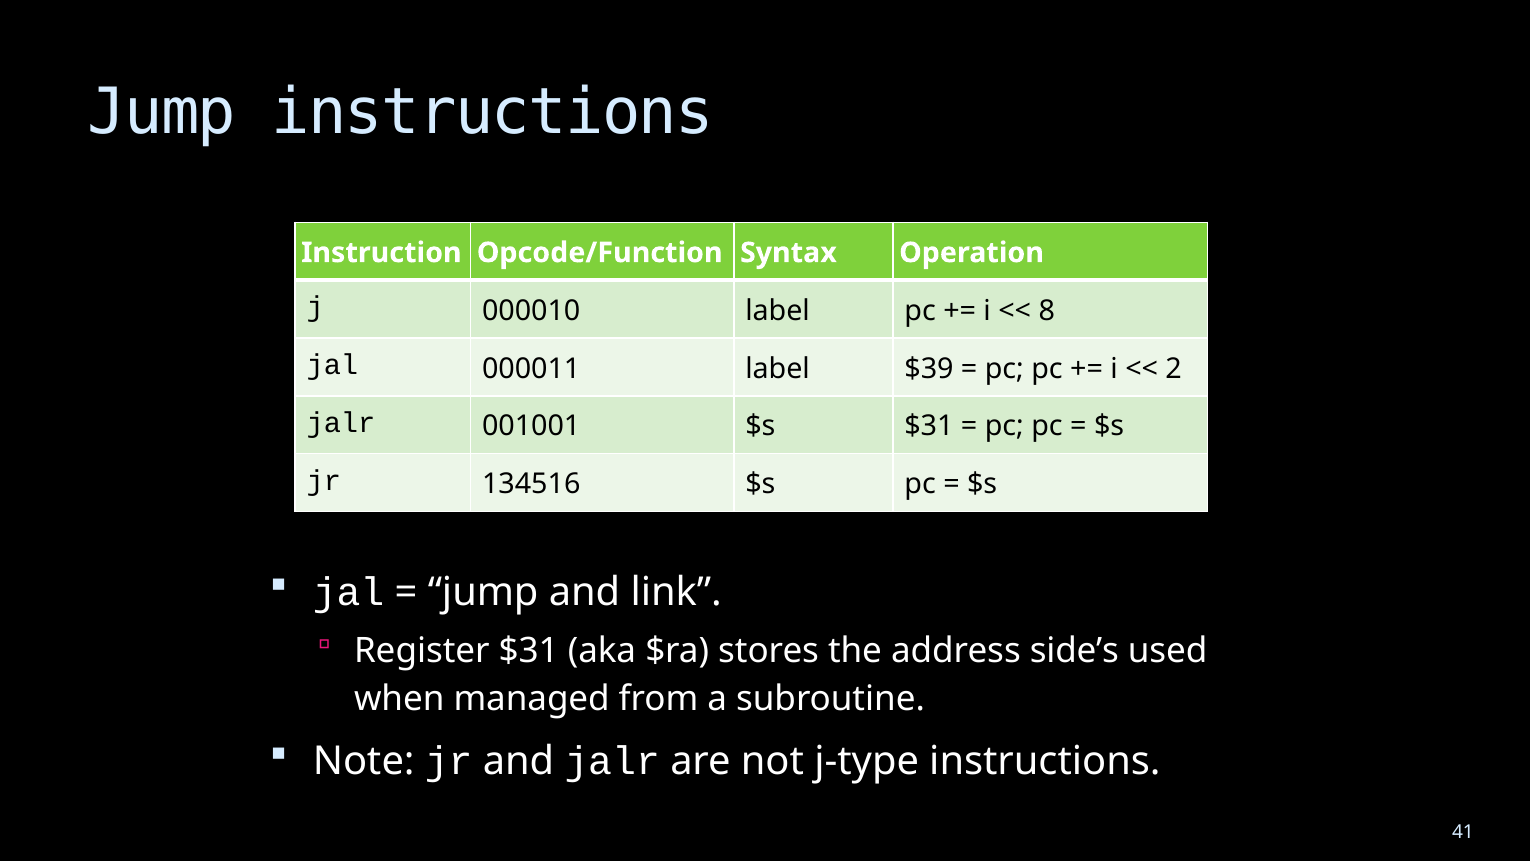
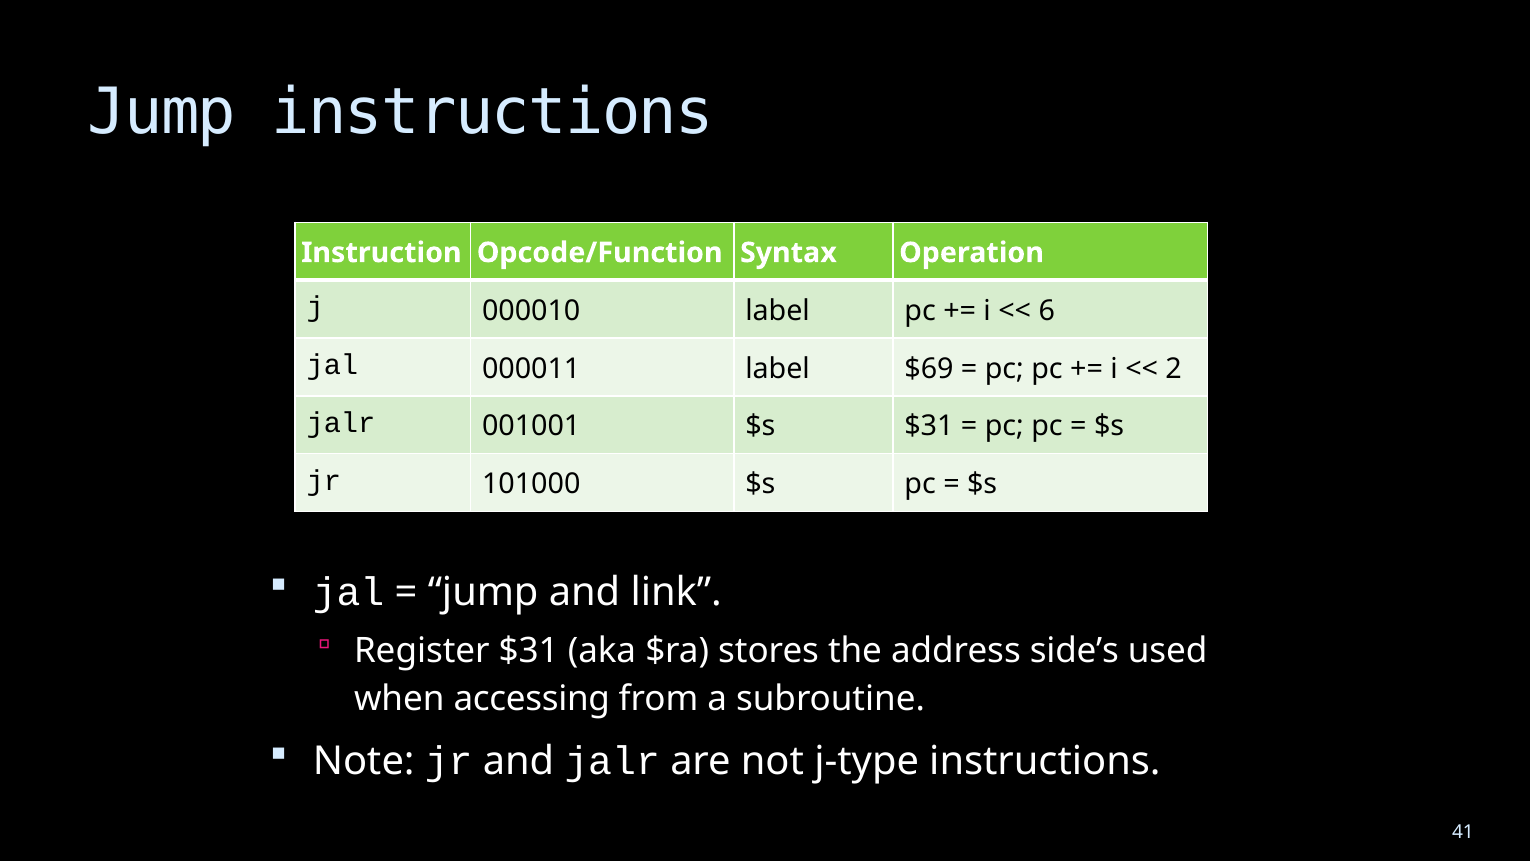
8: 8 -> 6 (1047, 311)
$39: $39 -> $69 (929, 368)
134516: 134516 -> 101000 (531, 484)
managed: managed -> accessing (532, 698)
